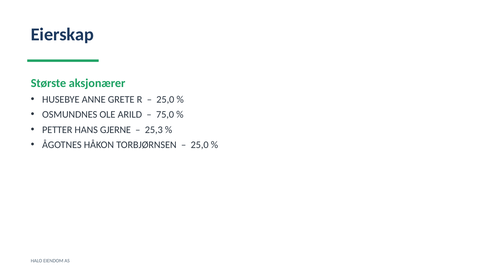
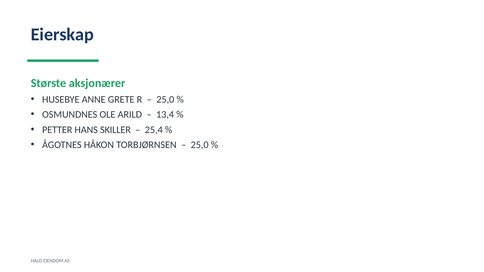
75,0: 75,0 -> 13,4 (165, 115)
GJERNE: GJERNE -> SKILLER (115, 130)
25,3: 25,3 -> 25,4 (154, 130)
